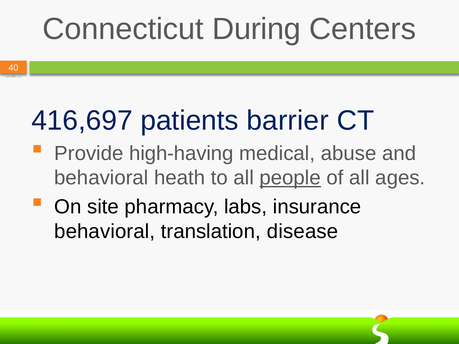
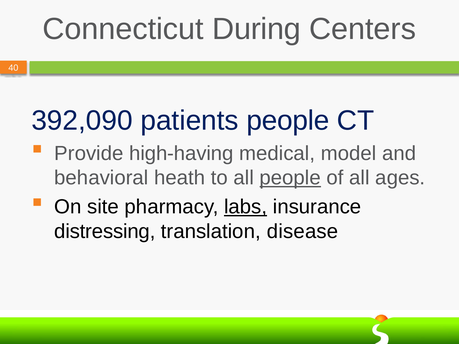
416,697: 416,697 -> 392,090 (82, 121)
patients barrier: barrier -> people (288, 121)
abuse: abuse -> model (349, 154)
labs underline: none -> present (246, 207)
behavioral: behavioral -> distressing (105, 231)
